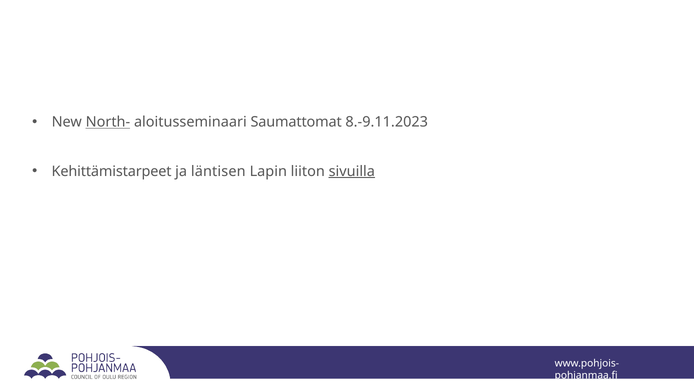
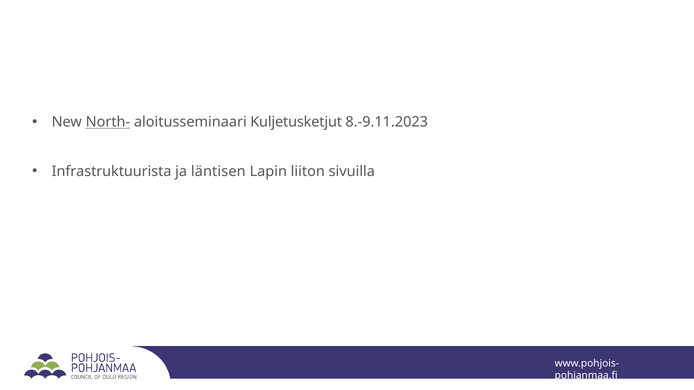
Saumattomat: Saumattomat -> Kuljetusketjut (296, 122)
Kehittämistarpeet: Kehittämistarpeet -> Infrastruktuurista (112, 171)
sivuilla underline: present -> none (352, 171)
